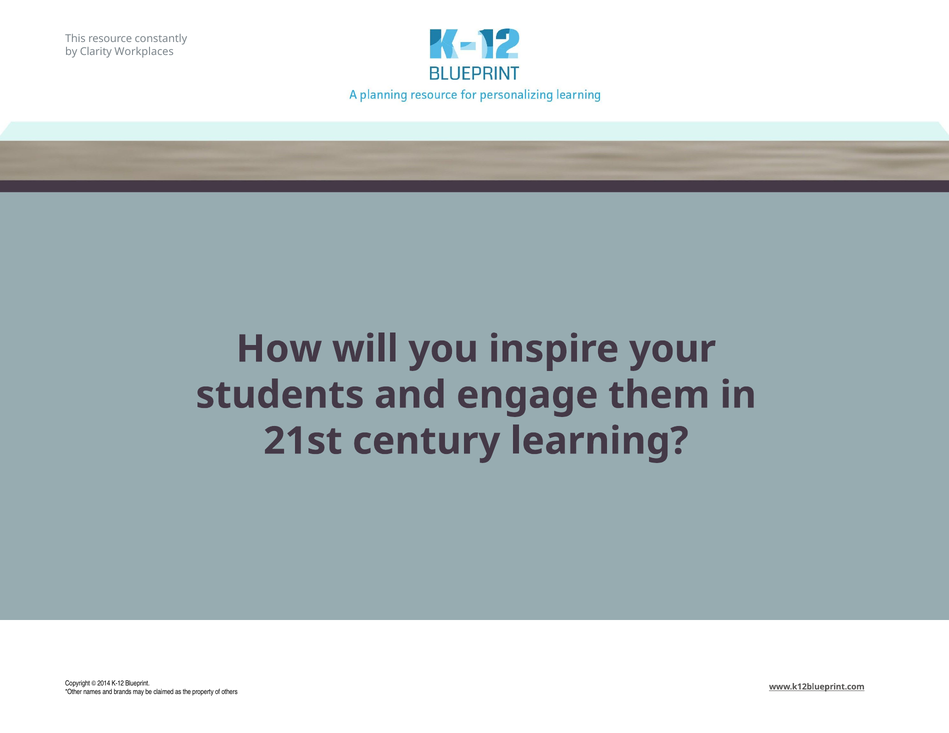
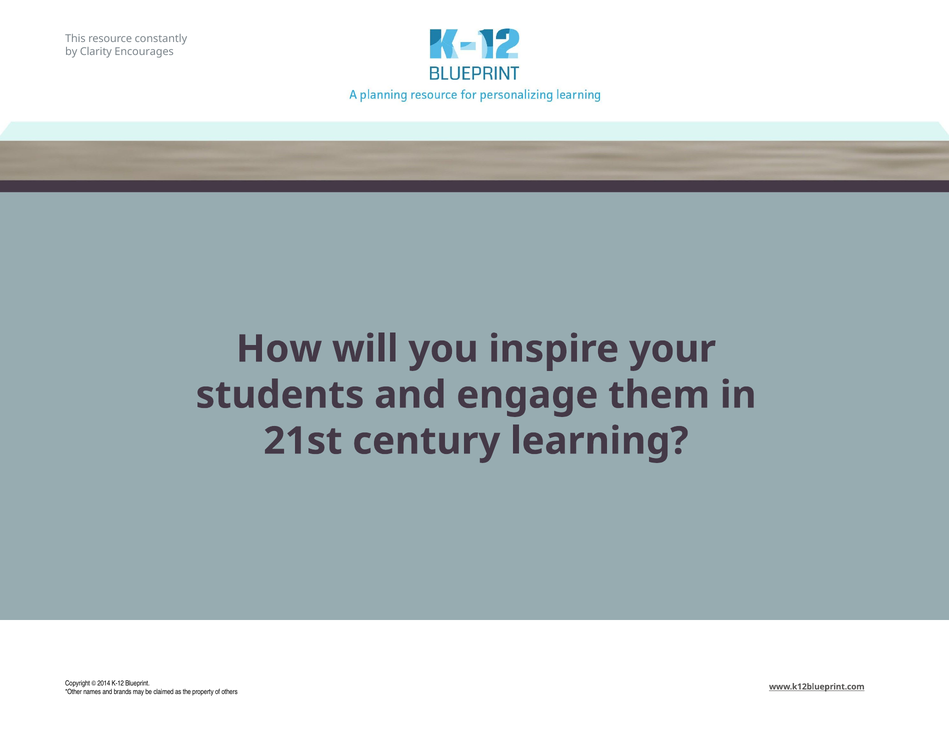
Workplaces: Workplaces -> Encourages (144, 52)
